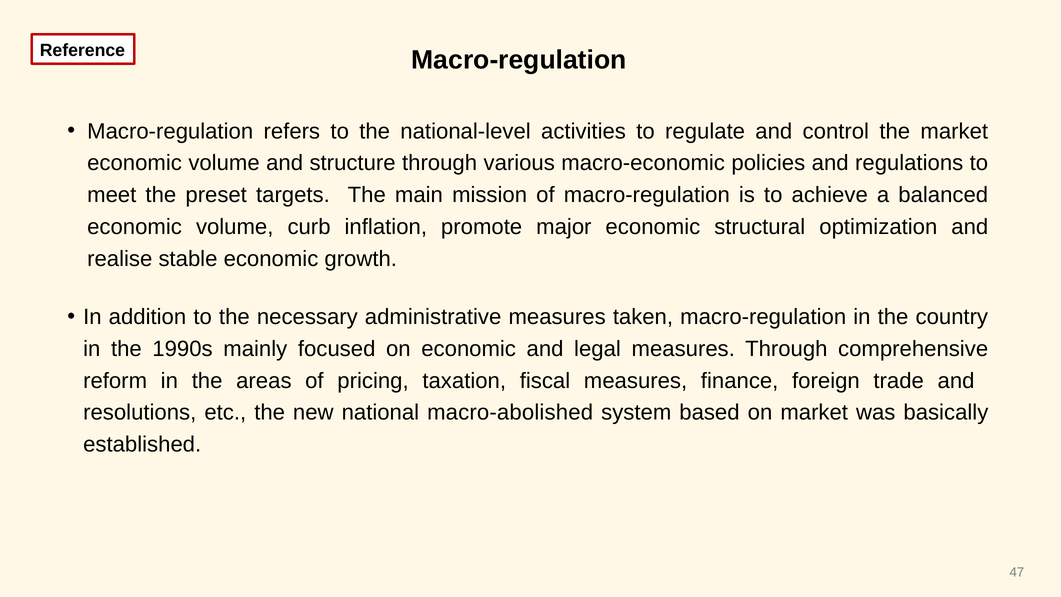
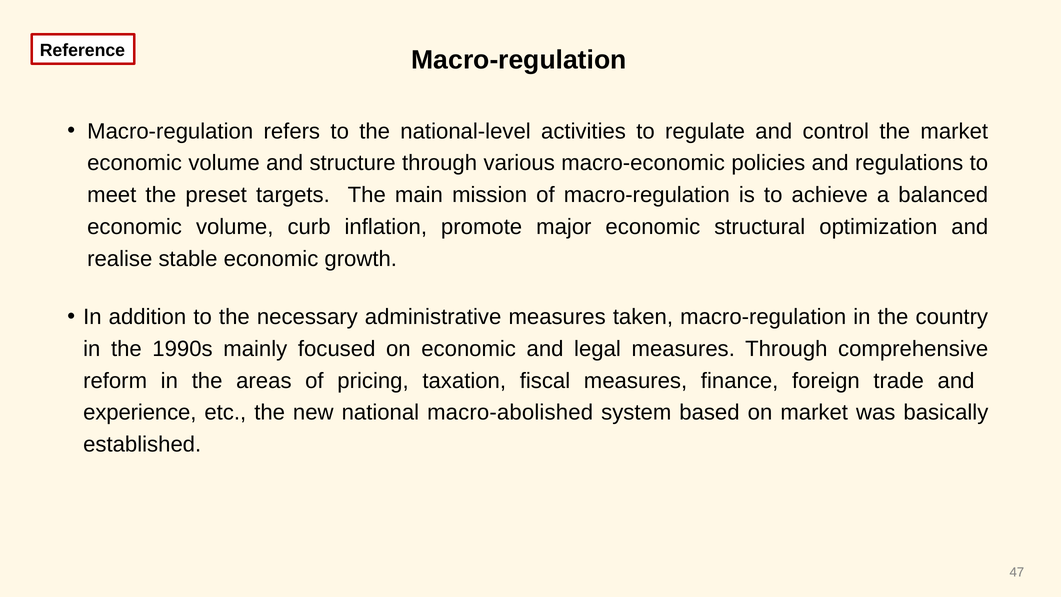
resolutions: resolutions -> experience (140, 412)
